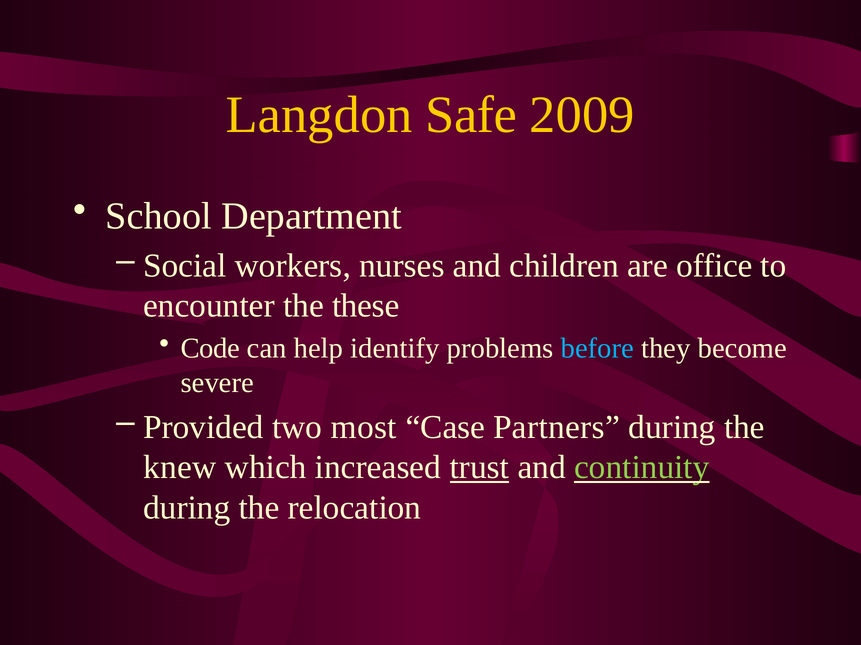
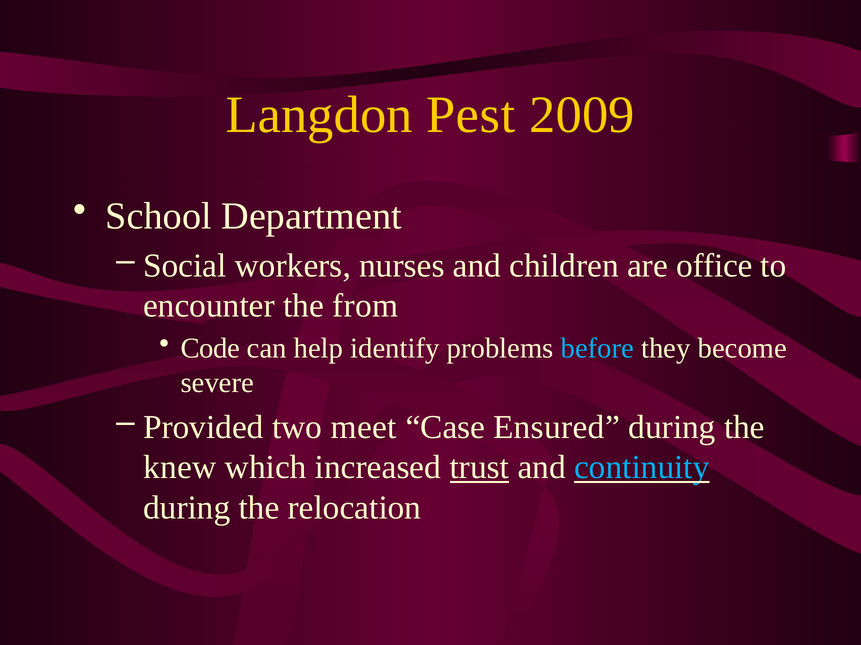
Safe: Safe -> Pest (471, 115)
these: these -> from (365, 306)
most: most -> meet (364, 428)
Partners: Partners -> Ensured (556, 428)
continuity colour: light green -> light blue (642, 468)
